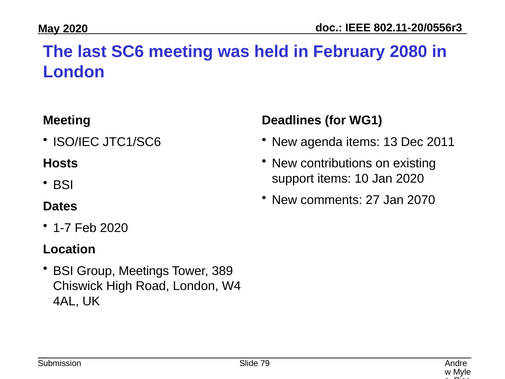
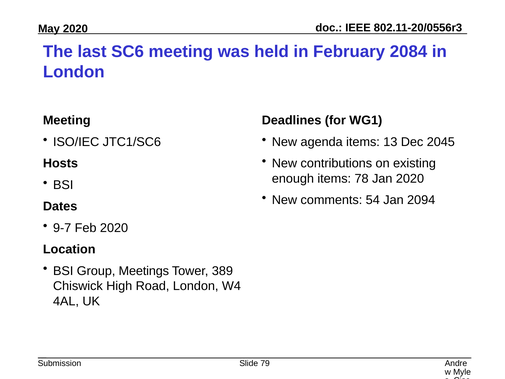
2080: 2080 -> 2084 (409, 52)
2011: 2011 -> 2045 (441, 142)
support: support -> enough (293, 179)
10: 10 -> 78 (362, 179)
27: 27 -> 54 (373, 200)
2070: 2070 -> 2094 (421, 200)
1-7: 1-7 -> 9-7 (62, 228)
